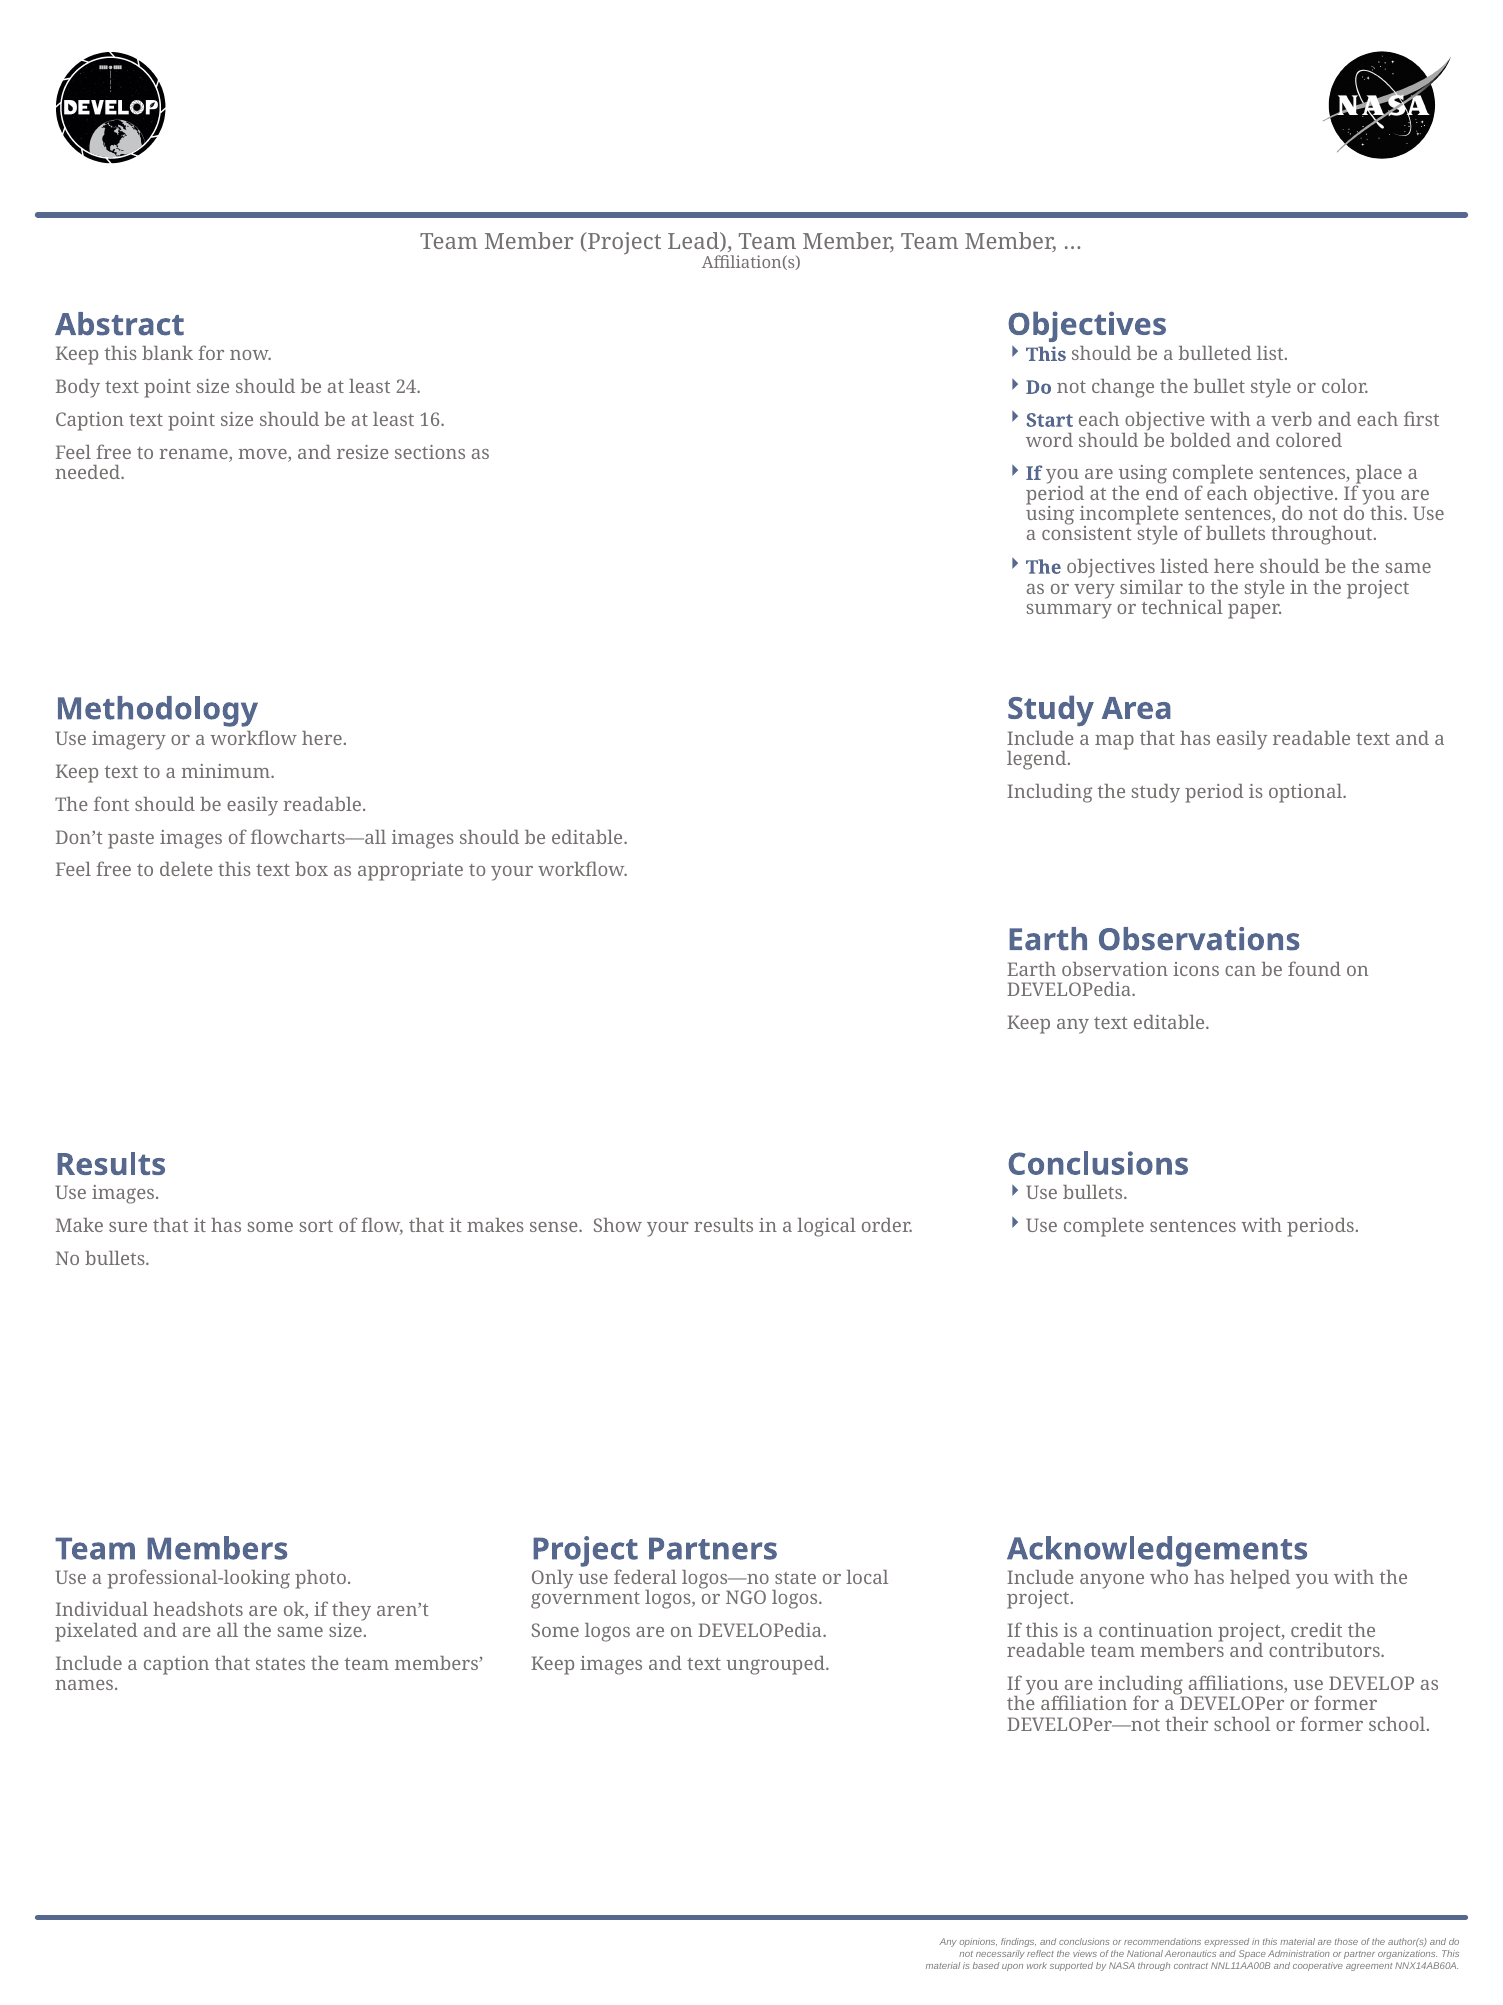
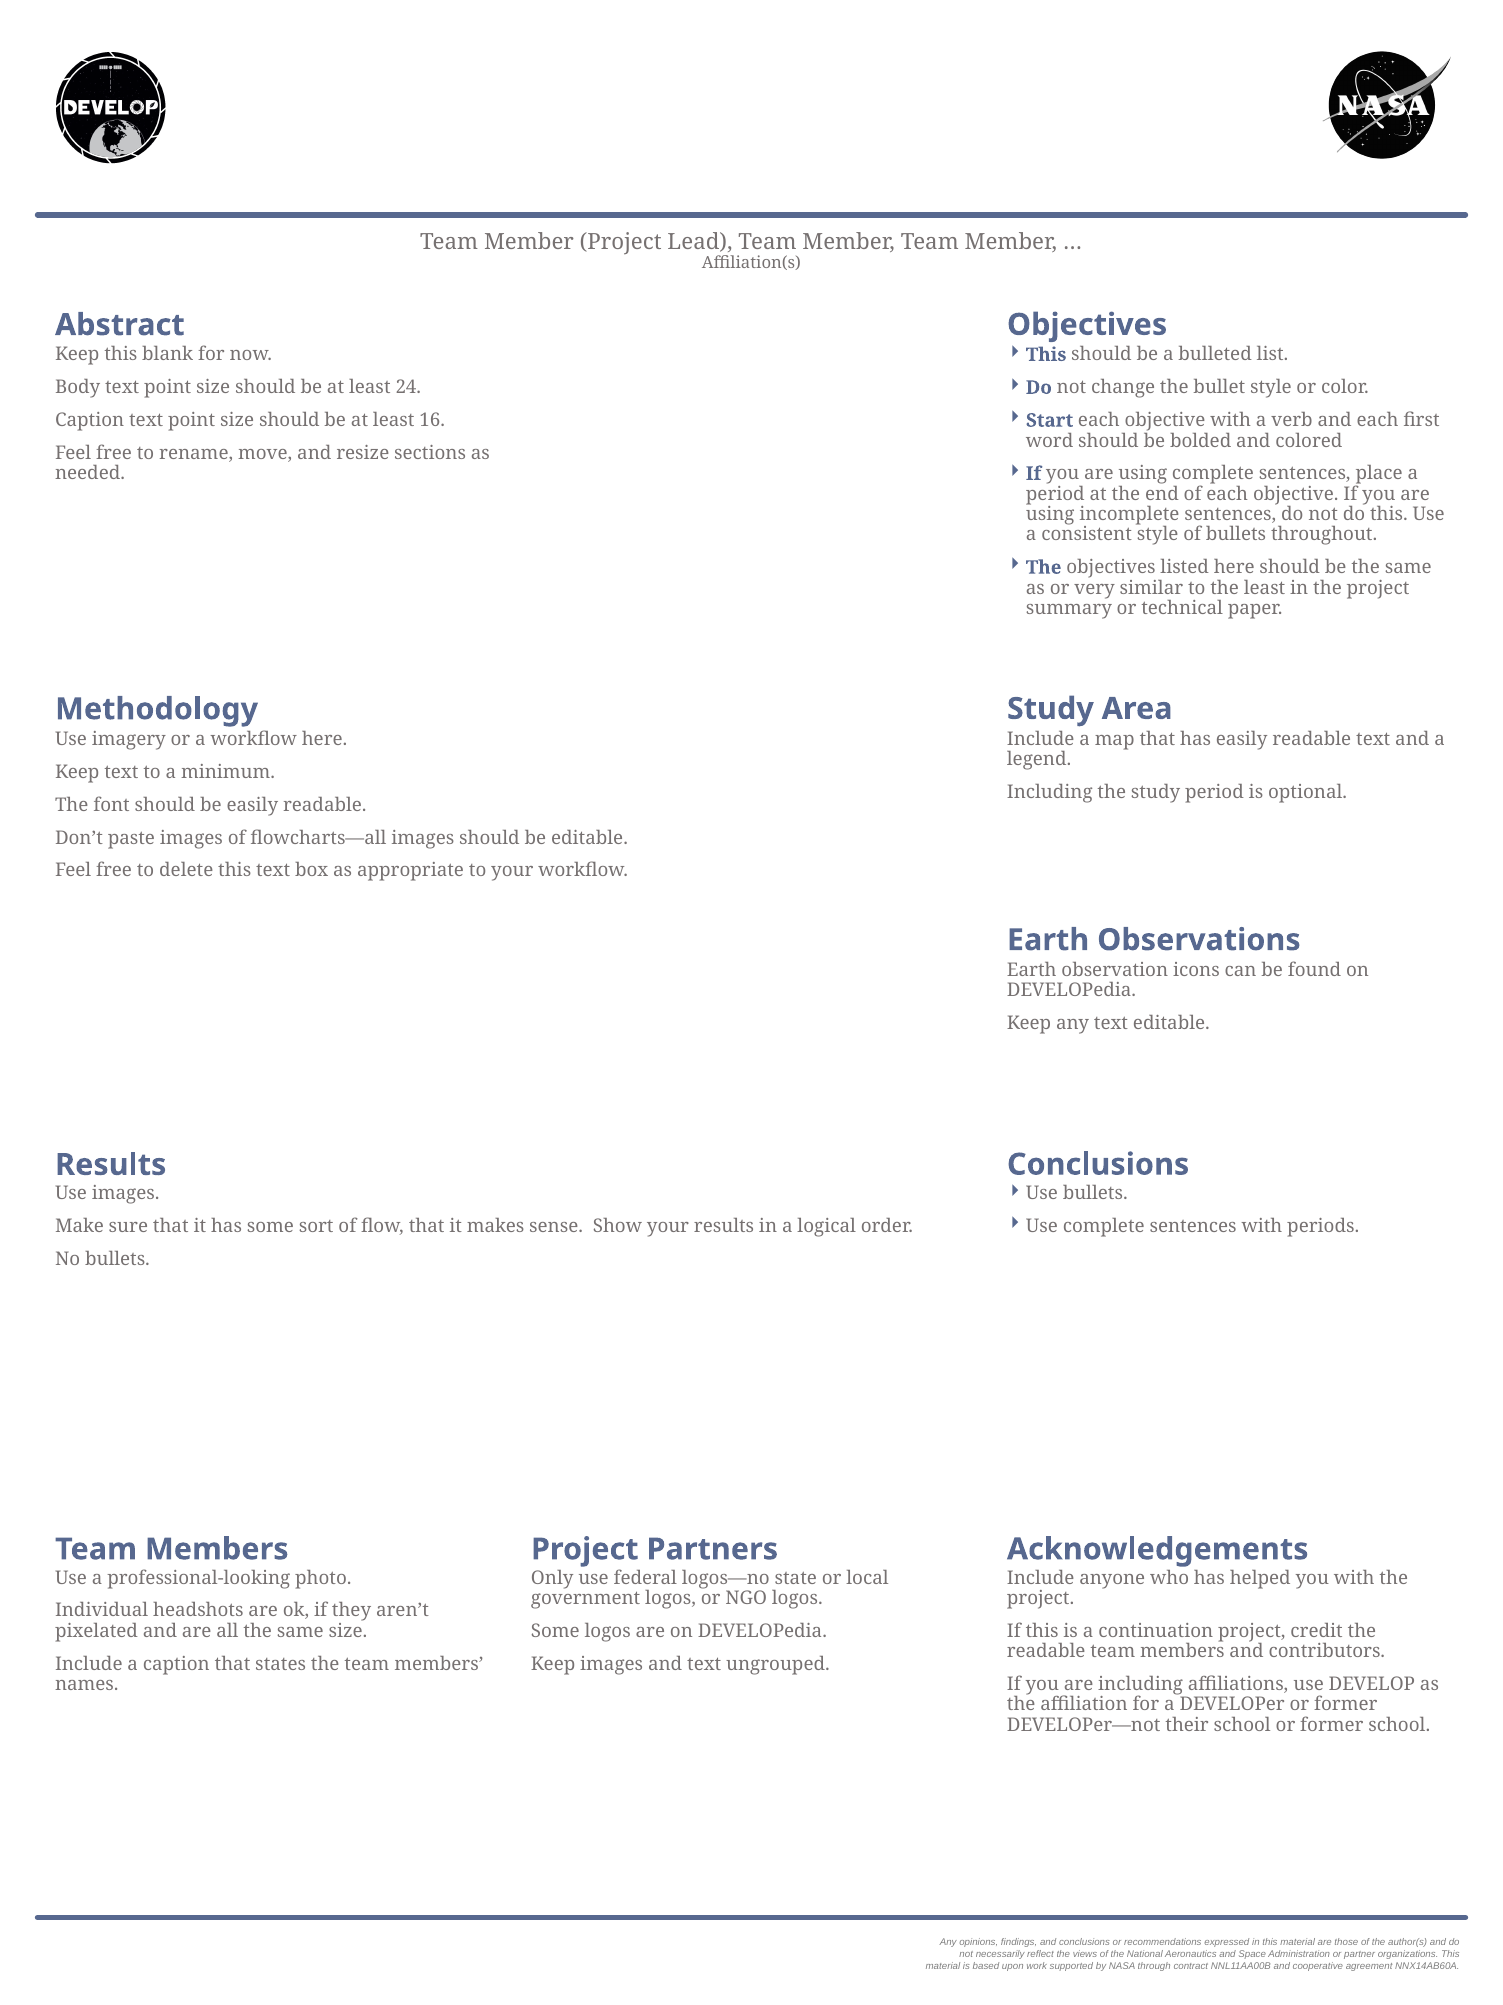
the style: style -> least (1265, 588)
